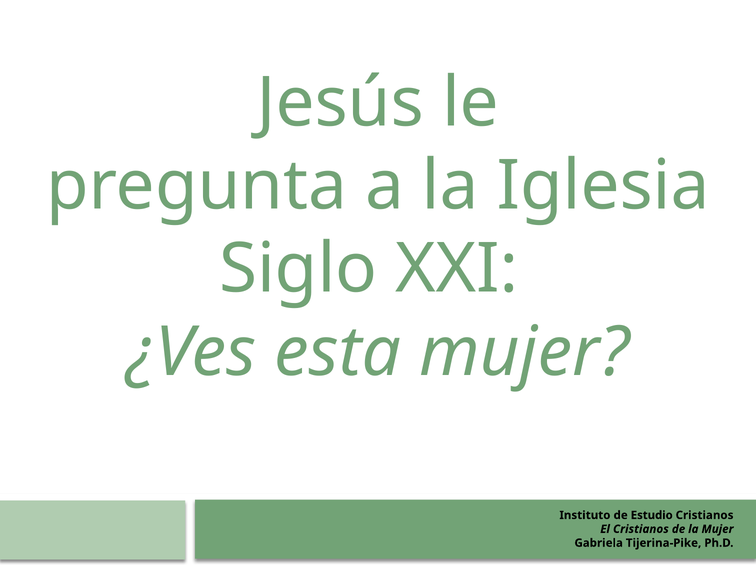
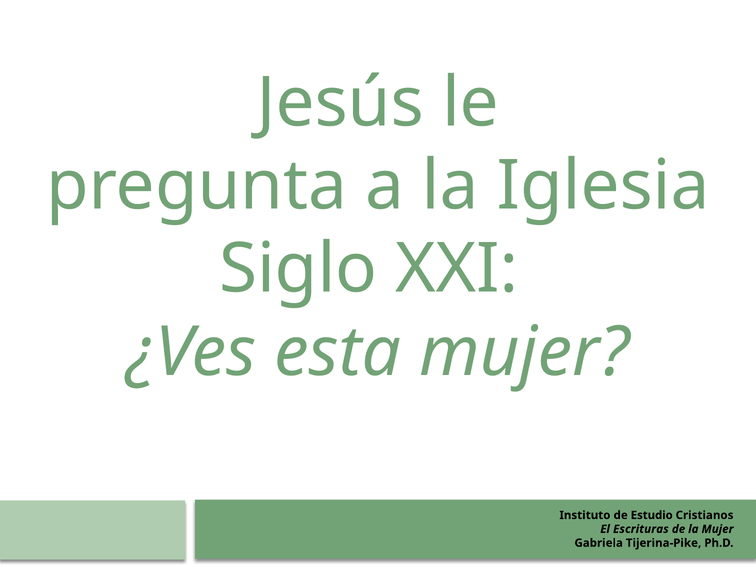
El Cristianos: Cristianos -> Escrituras (641, 529)
